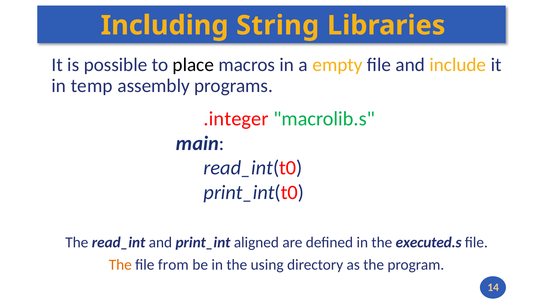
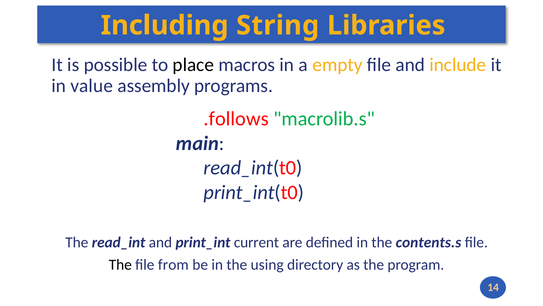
temp: temp -> value (92, 86)
.integer: .integer -> .follows (236, 119)
aligned: aligned -> current (256, 242)
executed.s: executed.s -> contents.s (428, 242)
The colour: orange -> black (120, 264)
